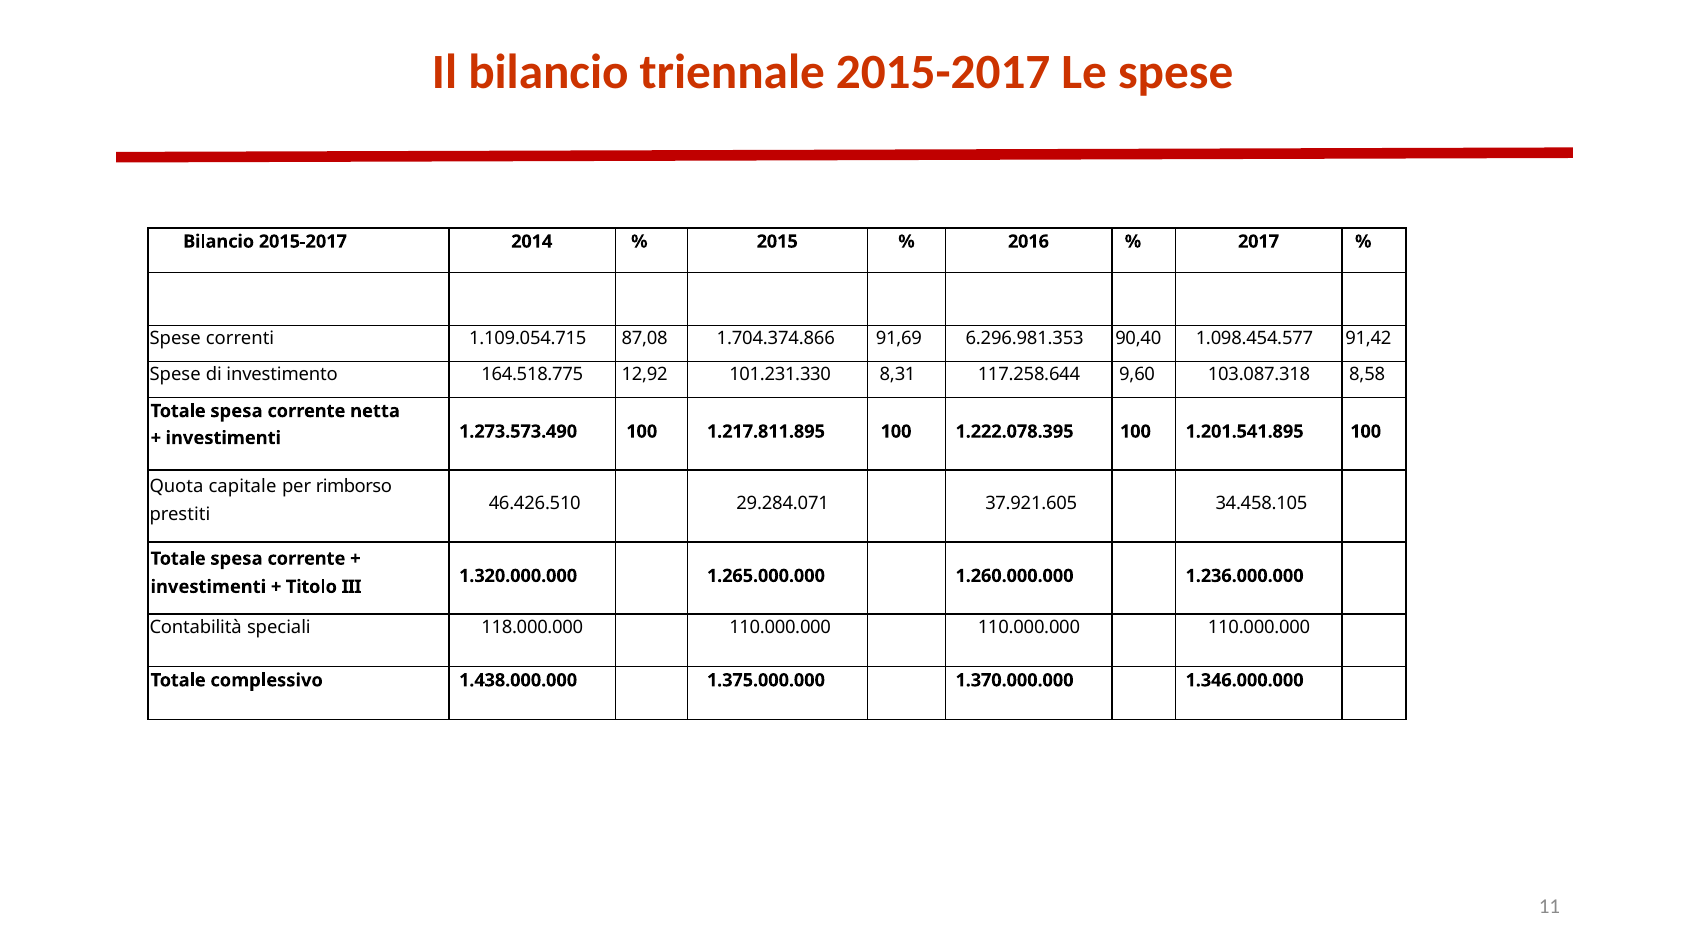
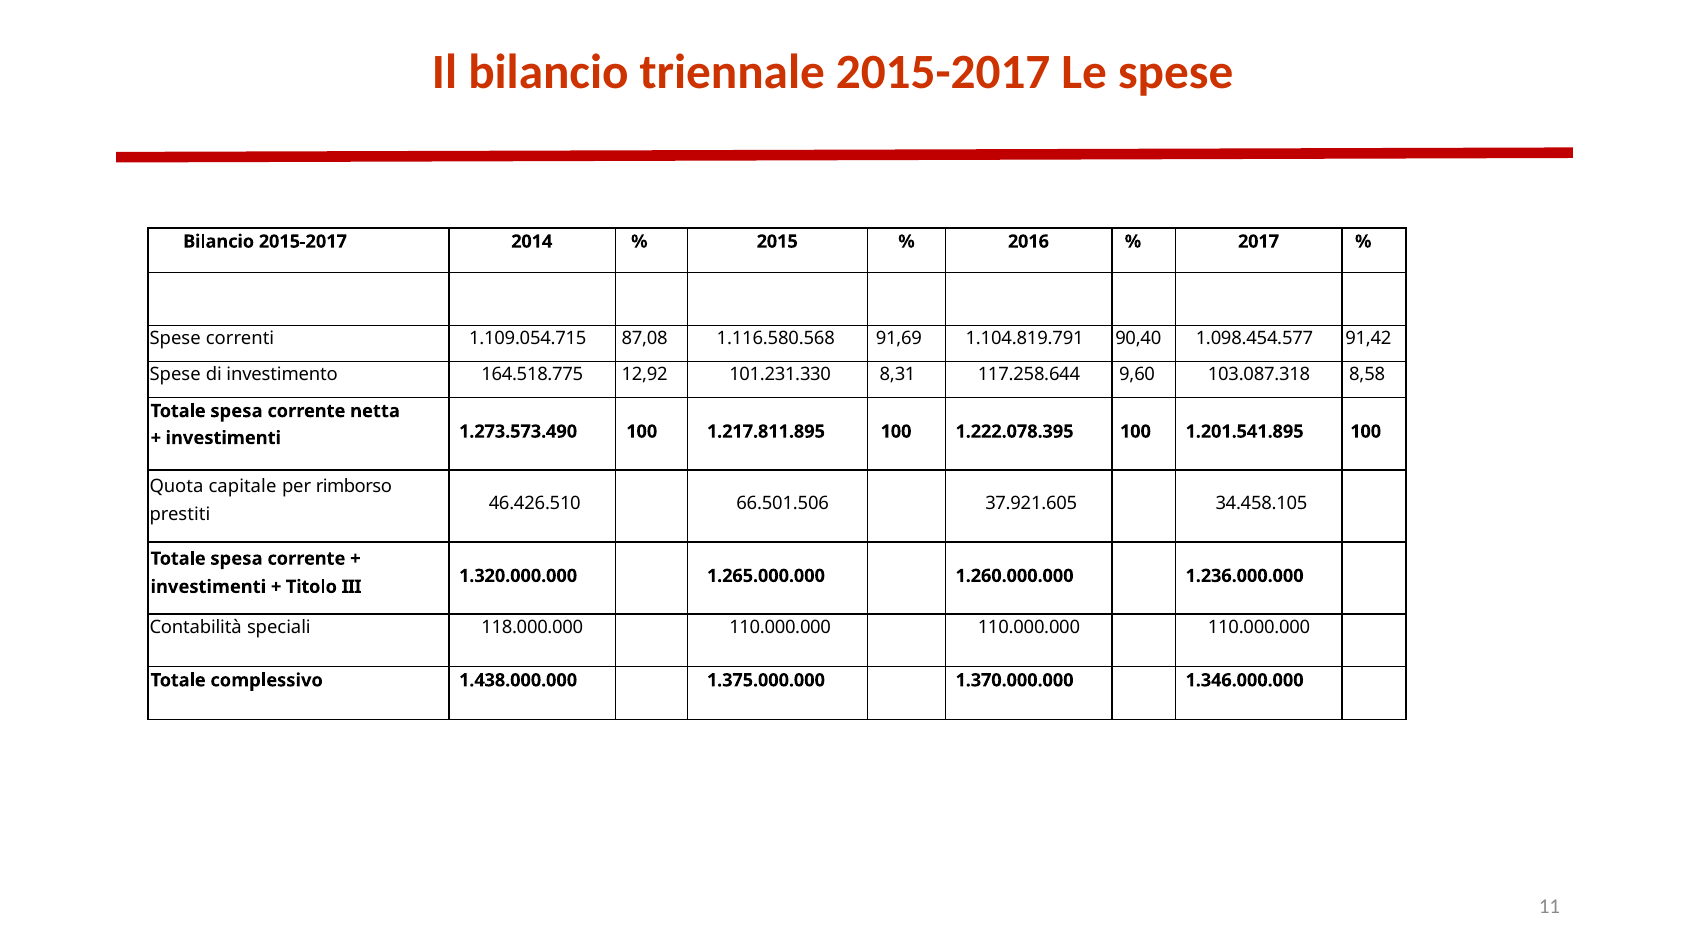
1.704.374.866: 1.704.374.866 -> 1.116.580.568 (776, 339)
6.296.981.353: 6.296.981.353 -> 1.104.819.791 (1025, 339)
29.284.071: 29.284.071 -> 66.501.506 (783, 504)
